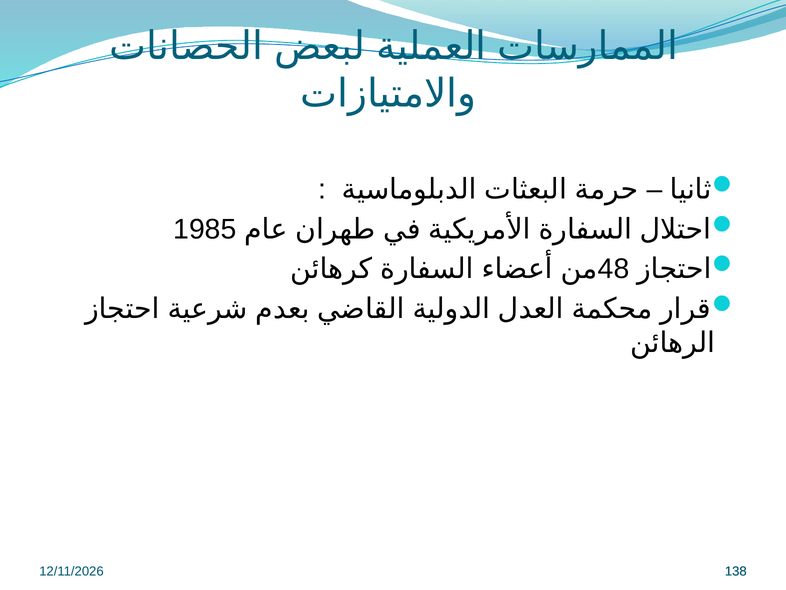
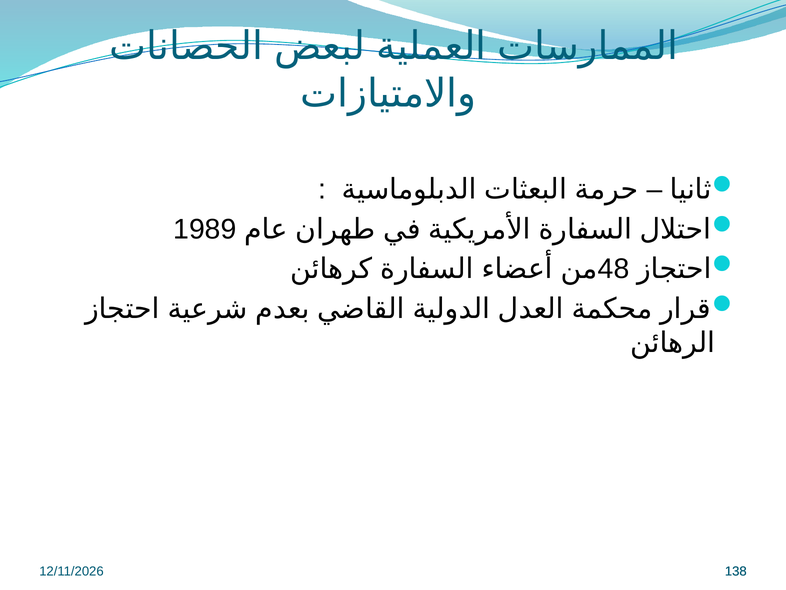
1985: 1985 -> 1989 (205, 229)
